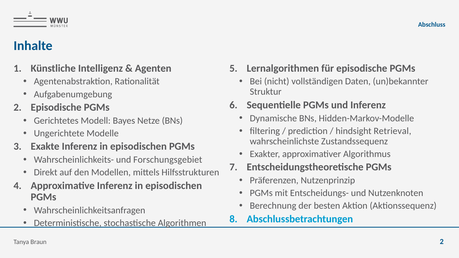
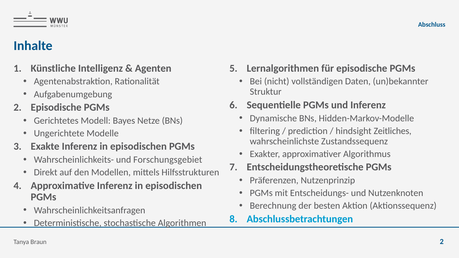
Retrieval: Retrieval -> Zeitliches (393, 131)
